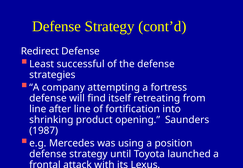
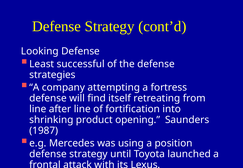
Redirect: Redirect -> Looking (40, 51)
